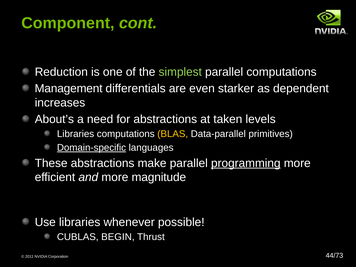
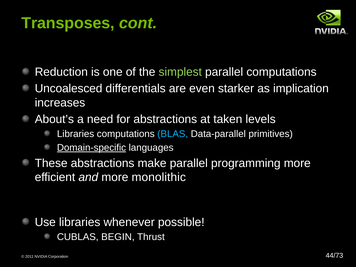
Component: Component -> Transposes (68, 23)
Management: Management -> Uncoalesced (69, 89)
dependent: dependent -> implication (301, 89)
BLAS colour: yellow -> light blue (173, 134)
programming underline: present -> none (246, 163)
magnitude: magnitude -> monolithic (159, 177)
